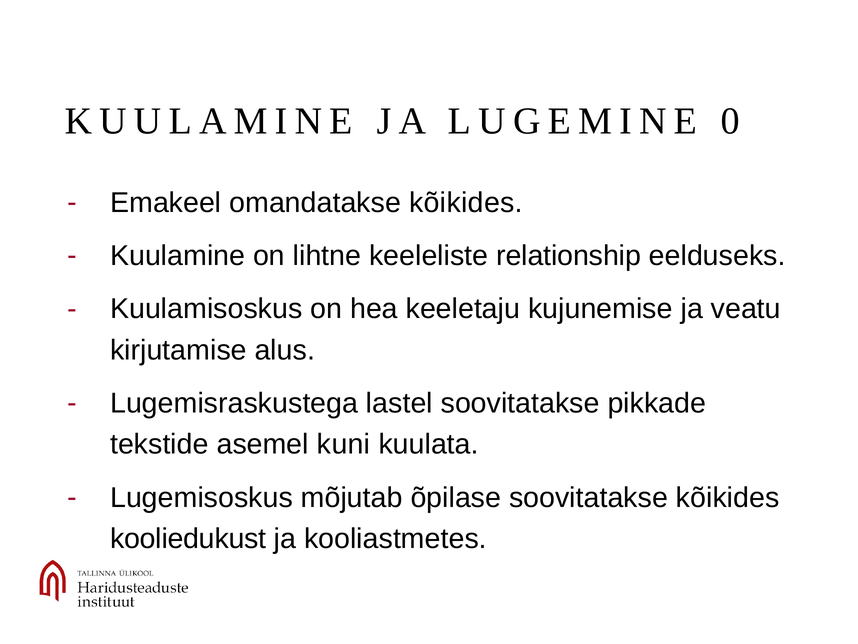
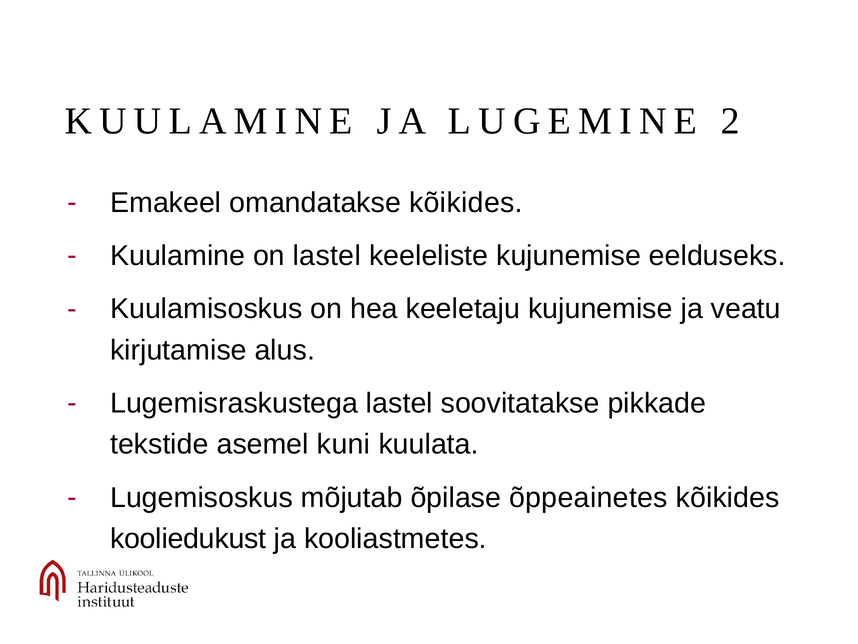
0: 0 -> 2 (730, 121)
on lihtne: lihtne -> lastel (327, 256)
keeleliste relationship: relationship -> kujunemise (569, 256)
õpilase soovitatakse: soovitatakse -> õppeainetes (588, 497)
